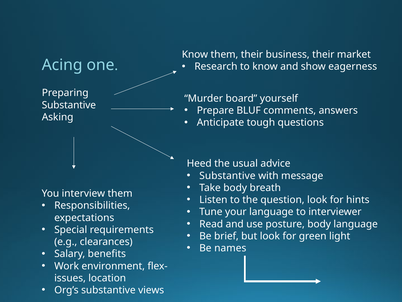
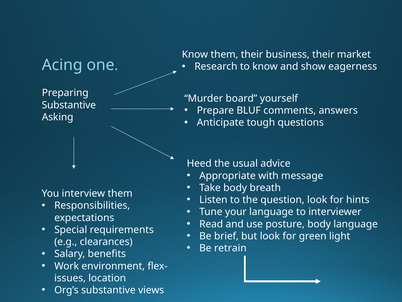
Substantive: Substantive -> Appropriate (227, 175)
names: names -> retrain (230, 248)
